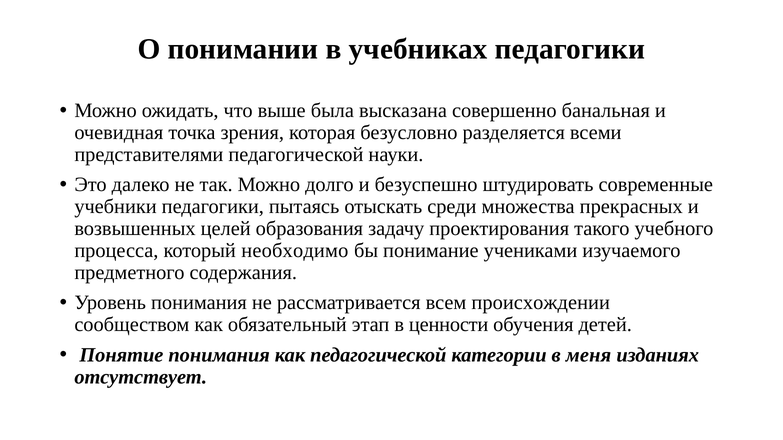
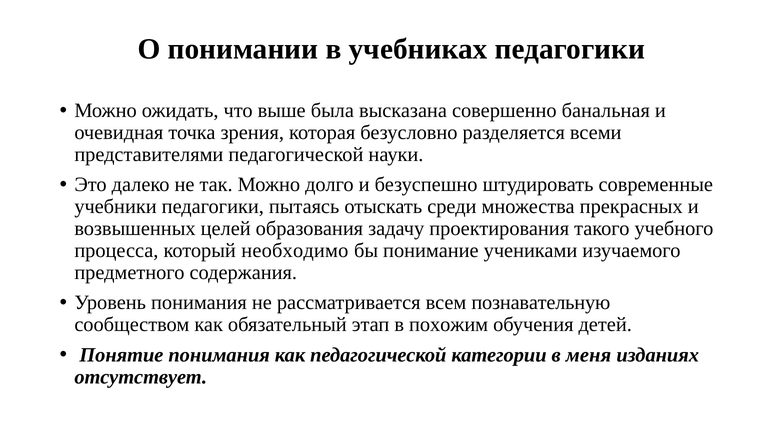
происхождении: происхождении -> познавательную (541, 303)
ценности: ценности -> похожим (449, 325)
